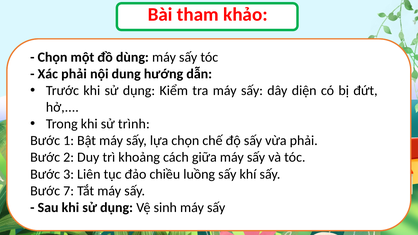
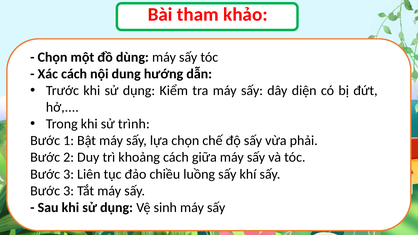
Xác phải: phải -> cách (74, 74)
7: 7 -> 3 (69, 191)
